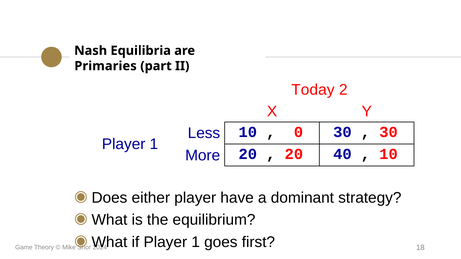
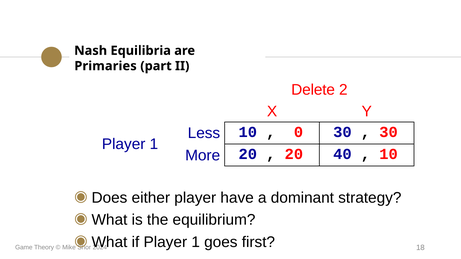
Today: Today -> Delete (313, 90)
